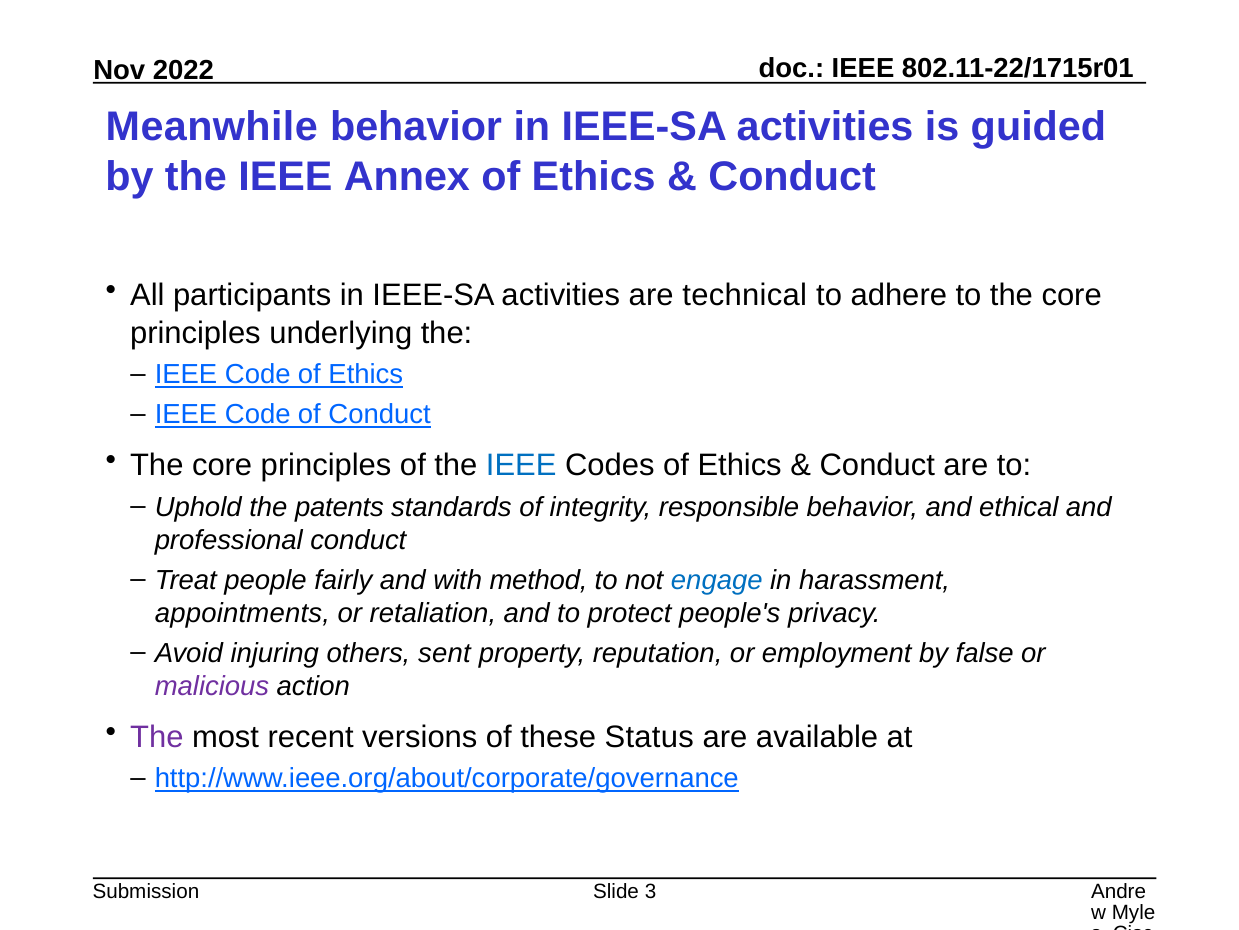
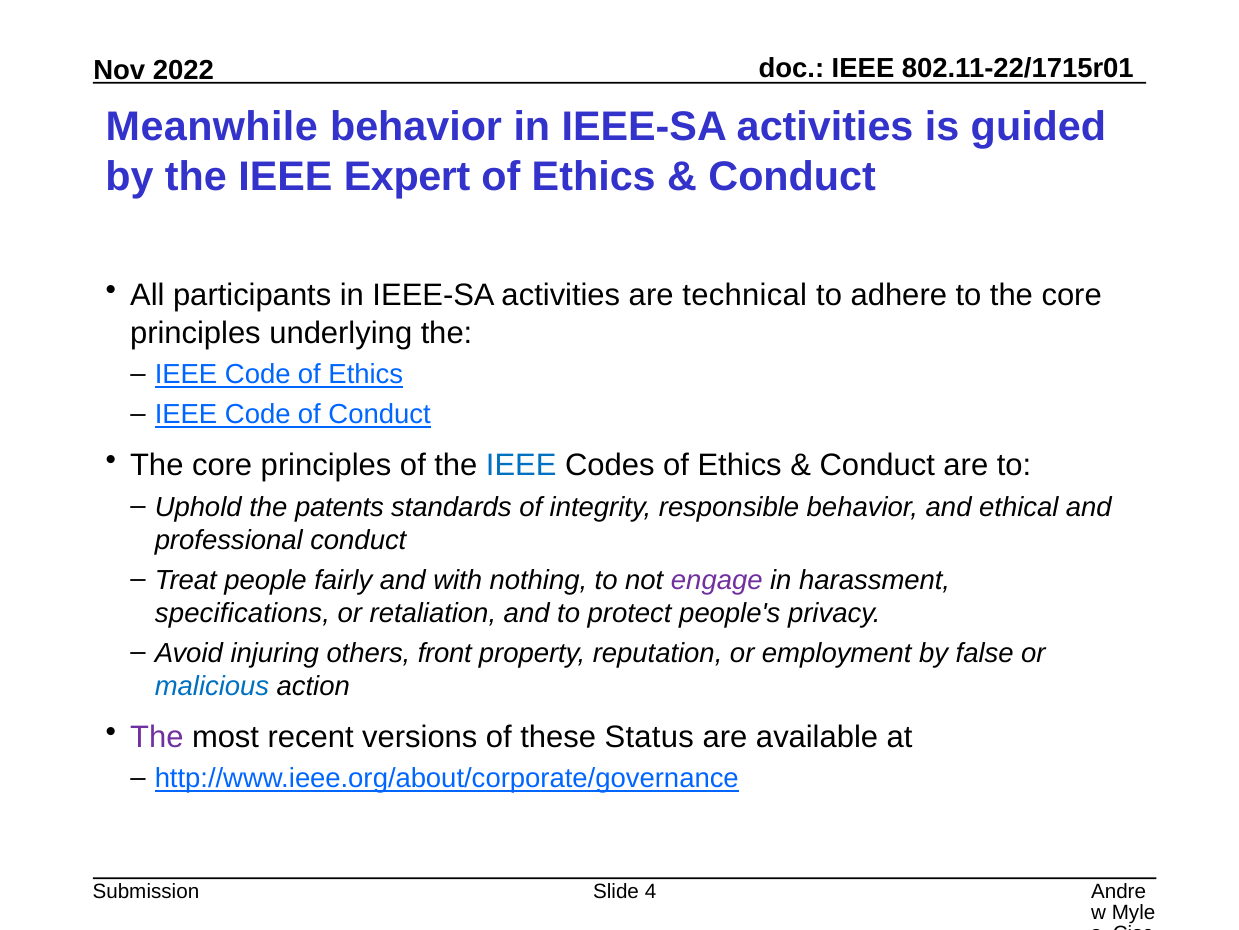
Annex: Annex -> Expert (407, 176)
method: method -> nothing (538, 580)
engage colour: blue -> purple (717, 580)
appointments: appointments -> specifications (242, 613)
sent: sent -> front (445, 653)
malicious colour: purple -> blue (212, 686)
3: 3 -> 4 (651, 891)
